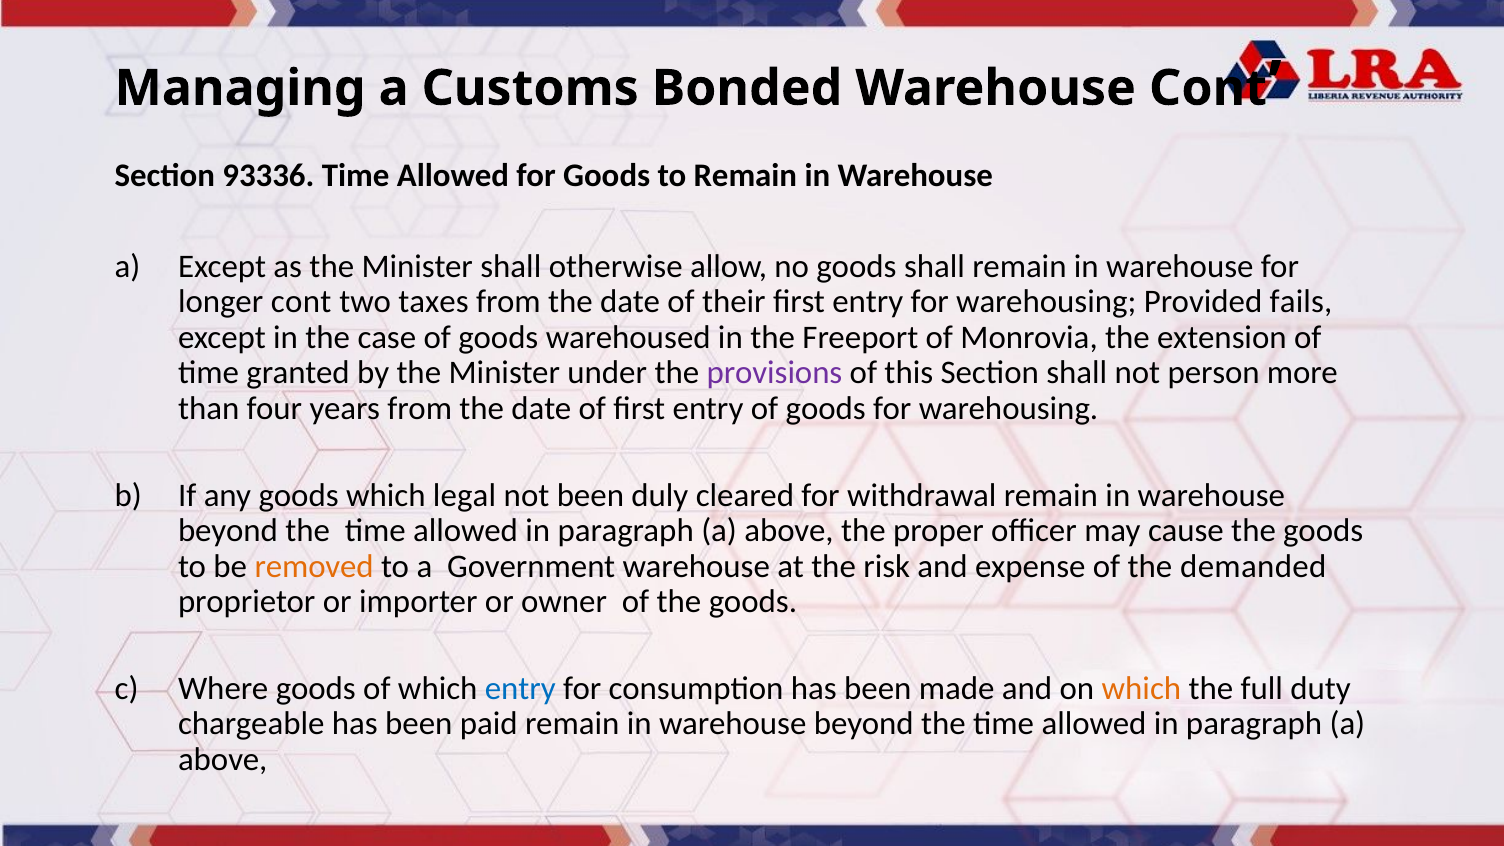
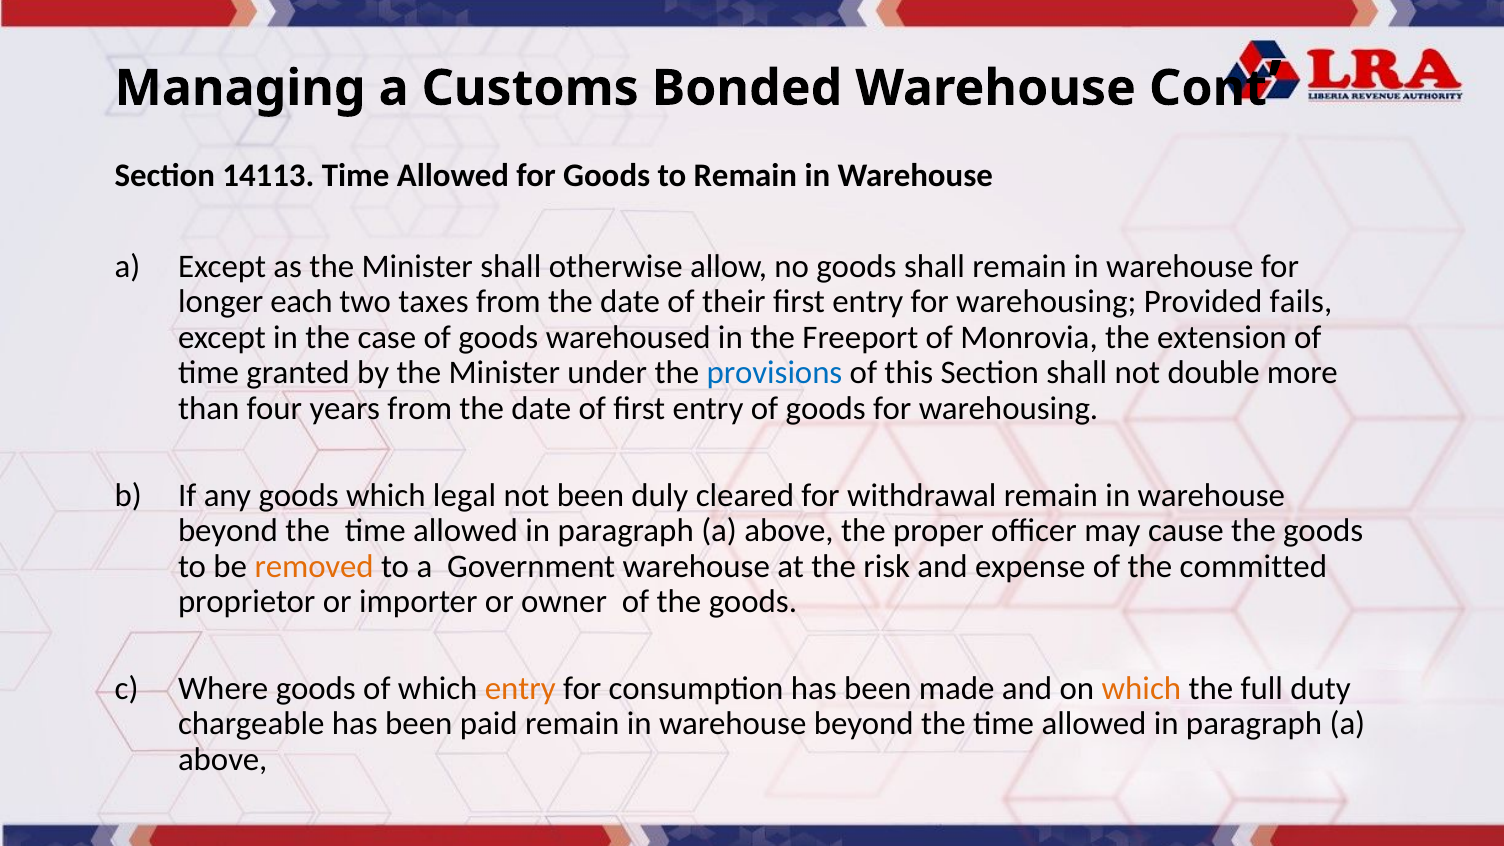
93336: 93336 -> 14113 (268, 176)
longer cont: cont -> each (301, 302)
provisions colour: purple -> blue (774, 373)
person: person -> double (1214, 373)
demanded: demanded -> committed (1253, 566)
entry colour: blue -> orange (520, 689)
